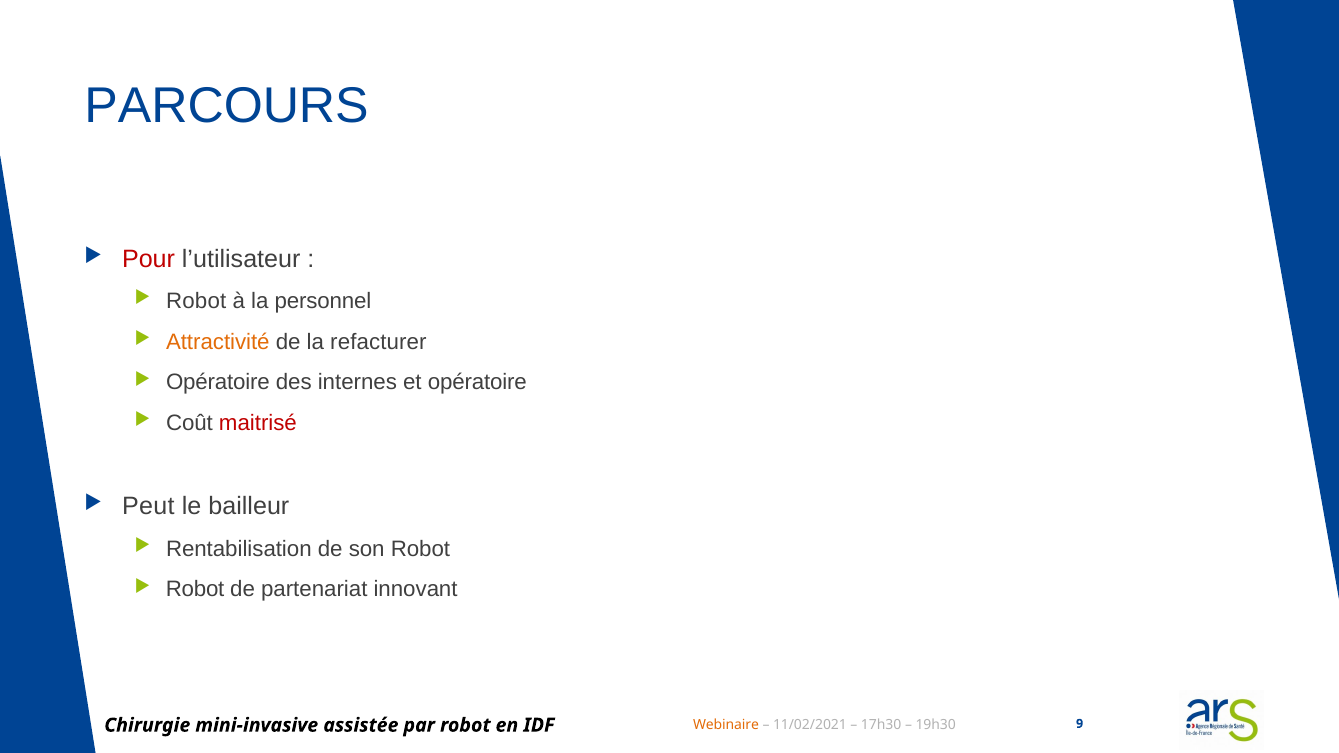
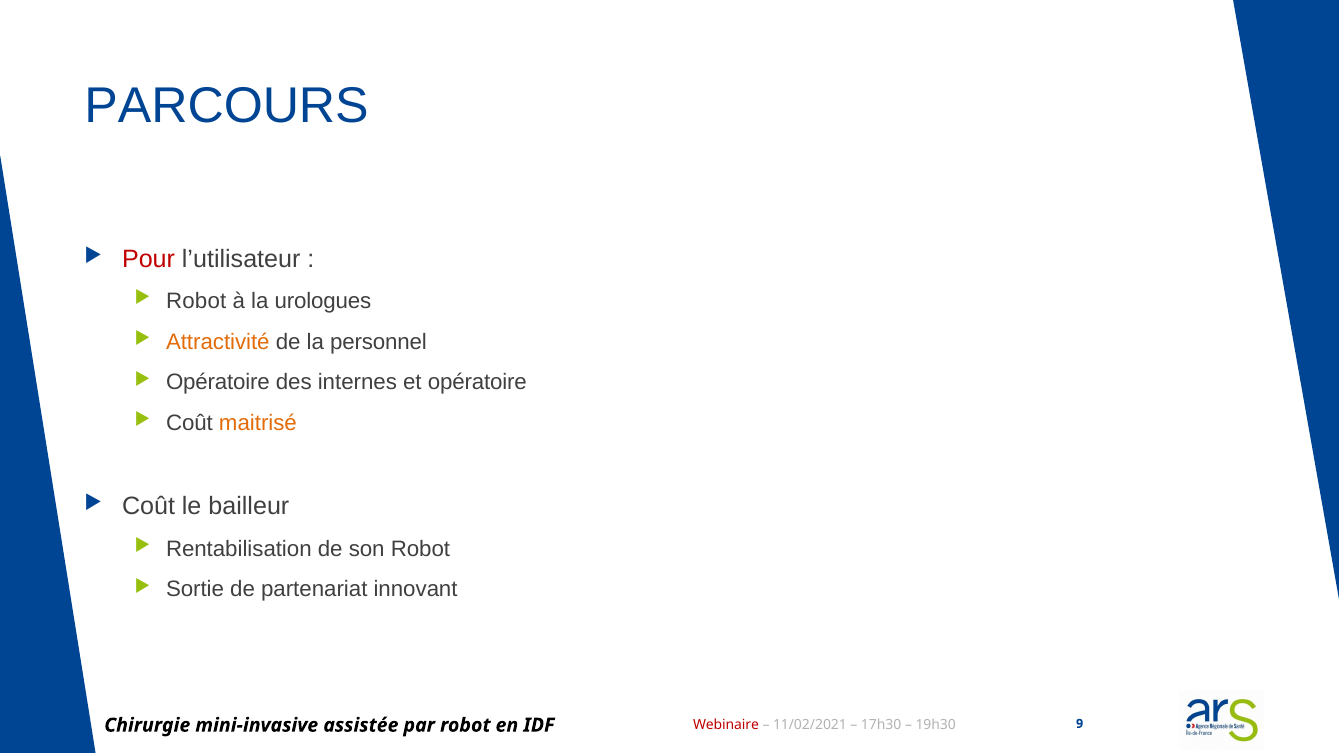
personnel: personnel -> urologues (323, 301)
refacturer: refacturer -> personnel (379, 342)
maitrisé colour: red -> orange (258, 423)
Peut: Peut -> Coût (149, 507)
Robot: Robot -> Sortie (195, 589)
Webinaire colour: orange -> red (726, 725)
